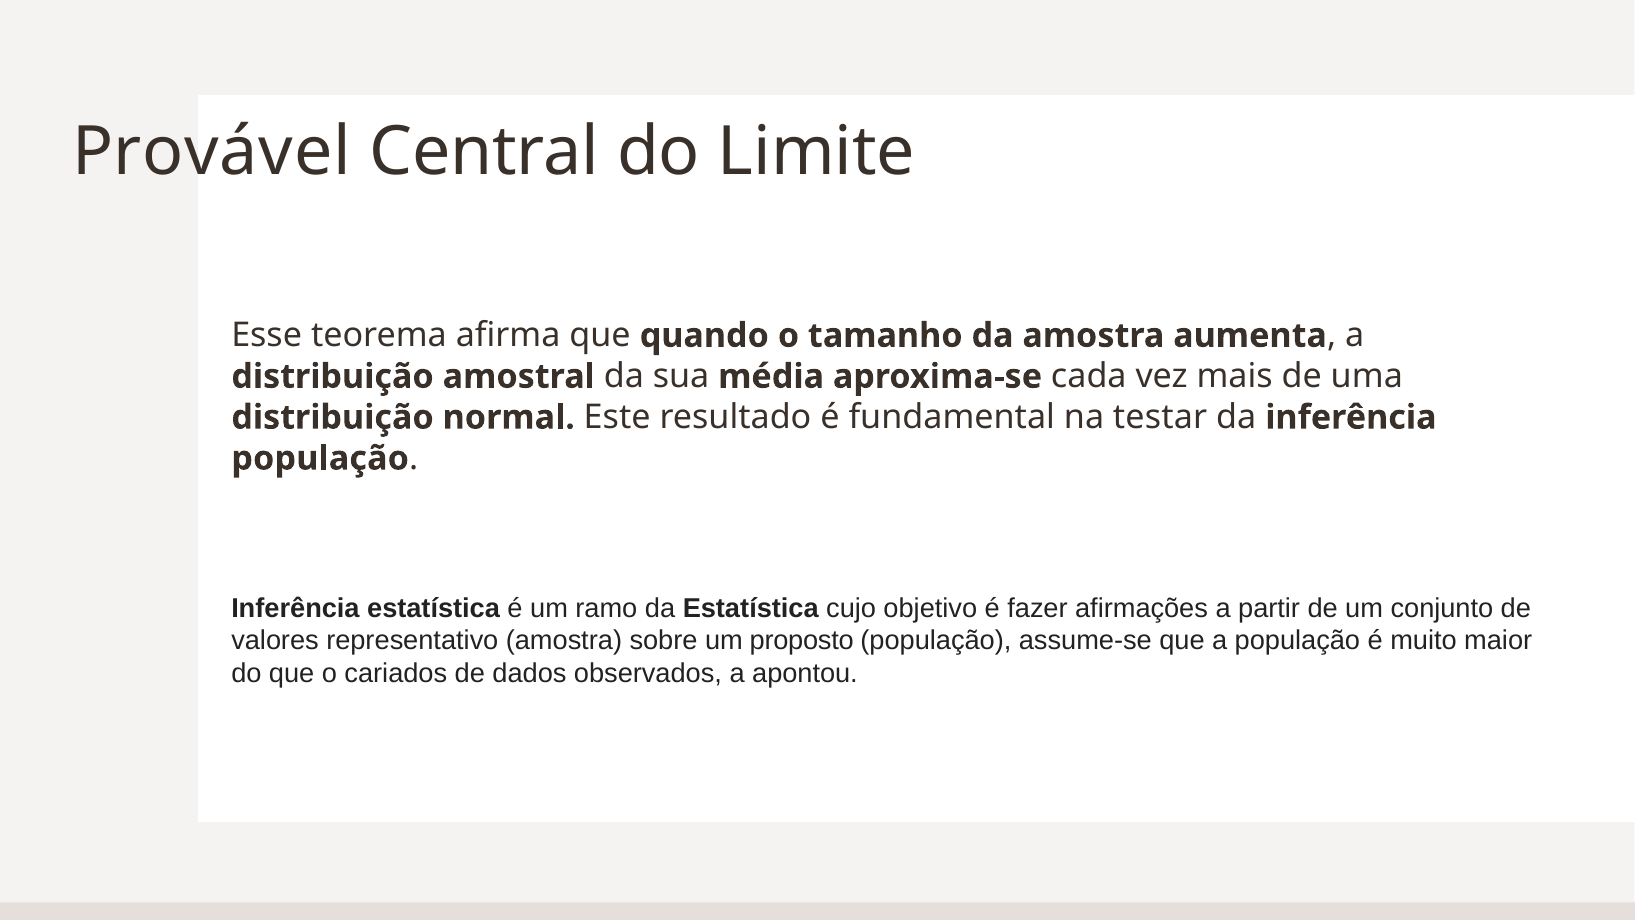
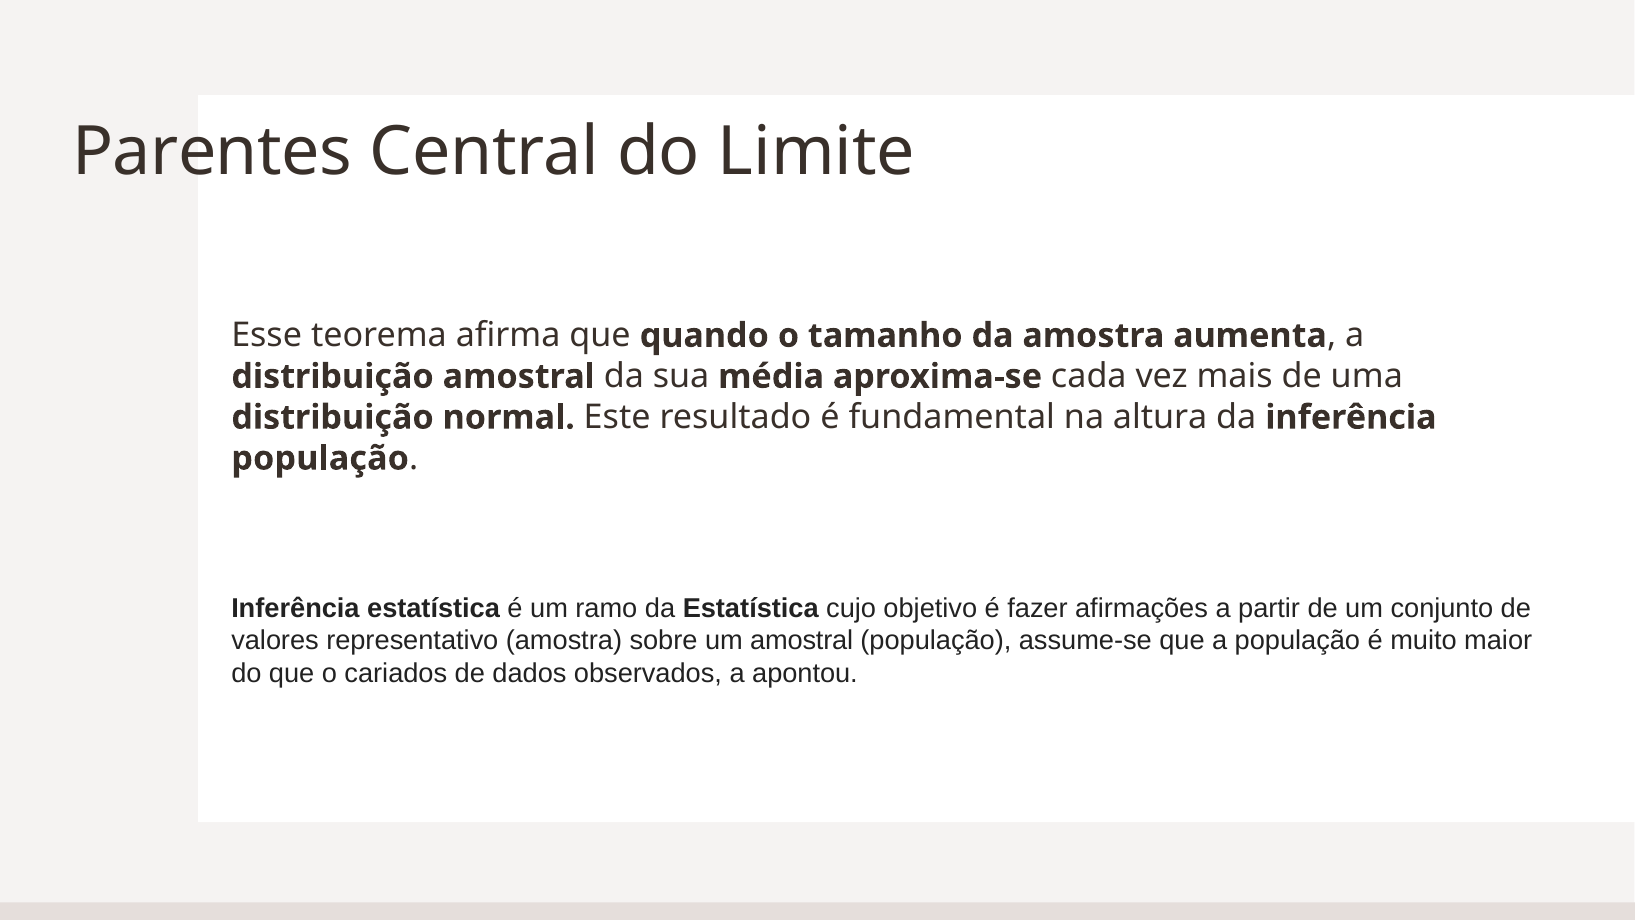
Provável: Provável -> Parentes (212, 152)
testar: testar -> altura (1160, 417)
um proposto: proposto -> amostral (802, 641)
